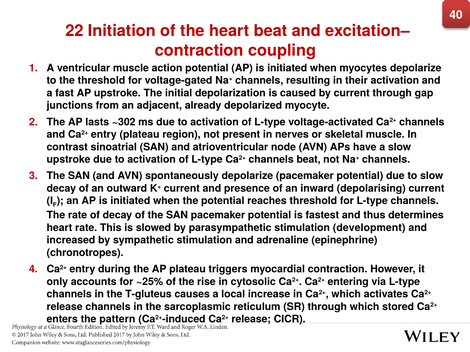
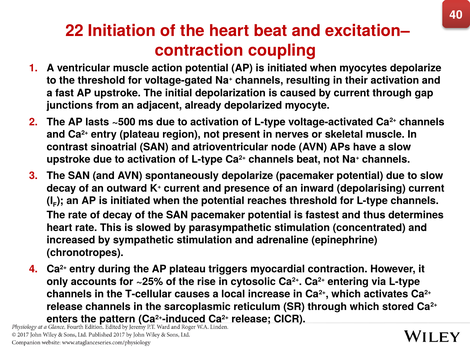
~302: ~302 -> ~500 (124, 122)
development: development -> concentrated (369, 228)
T-gluteus: T-gluteus -> T-cellular (148, 294)
